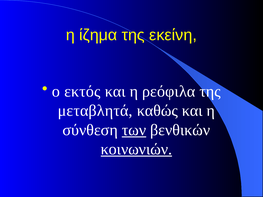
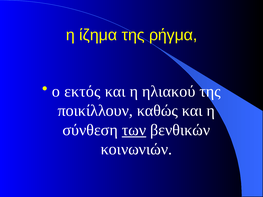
εκείνη: εκείνη -> ρήγμα (173, 35)
ρεόφιλα: ρεόφιλα -> ηλιακού (169, 92)
μεταβλητά: μεταβλητά -> ποικίλλουν (95, 111)
κοινωνιών underline: present -> none (136, 149)
